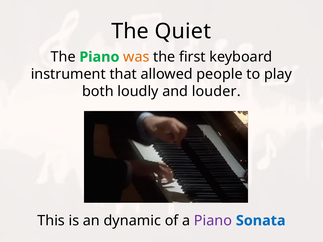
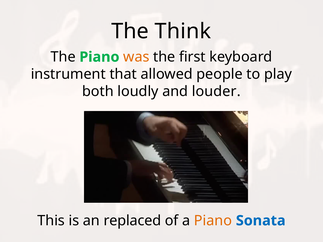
Quiet: Quiet -> Think (183, 31)
dynamic: dynamic -> replaced (132, 221)
Piano colour: purple -> orange (213, 221)
